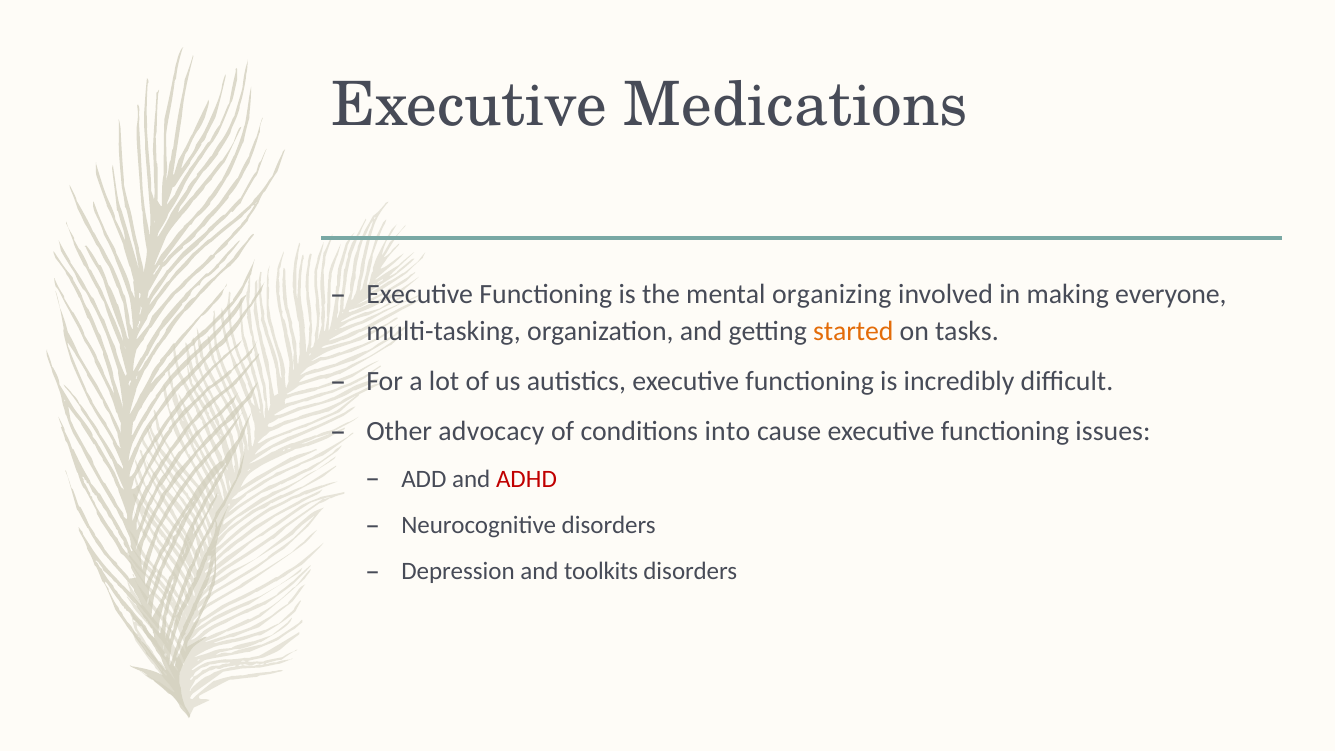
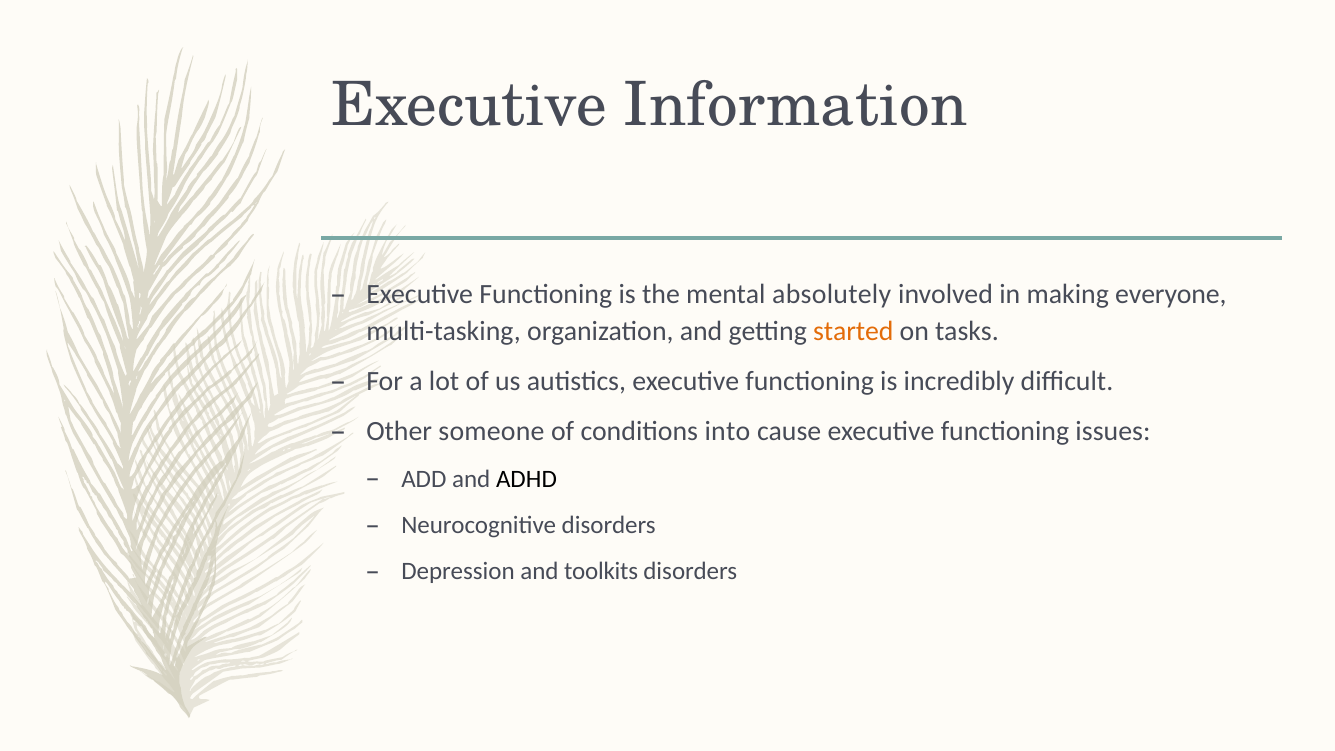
Medications: Medications -> Information (796, 105)
organizing: organizing -> absolutely (832, 294)
advocacy: advocacy -> someone (491, 431)
ADHD colour: red -> black (526, 479)
